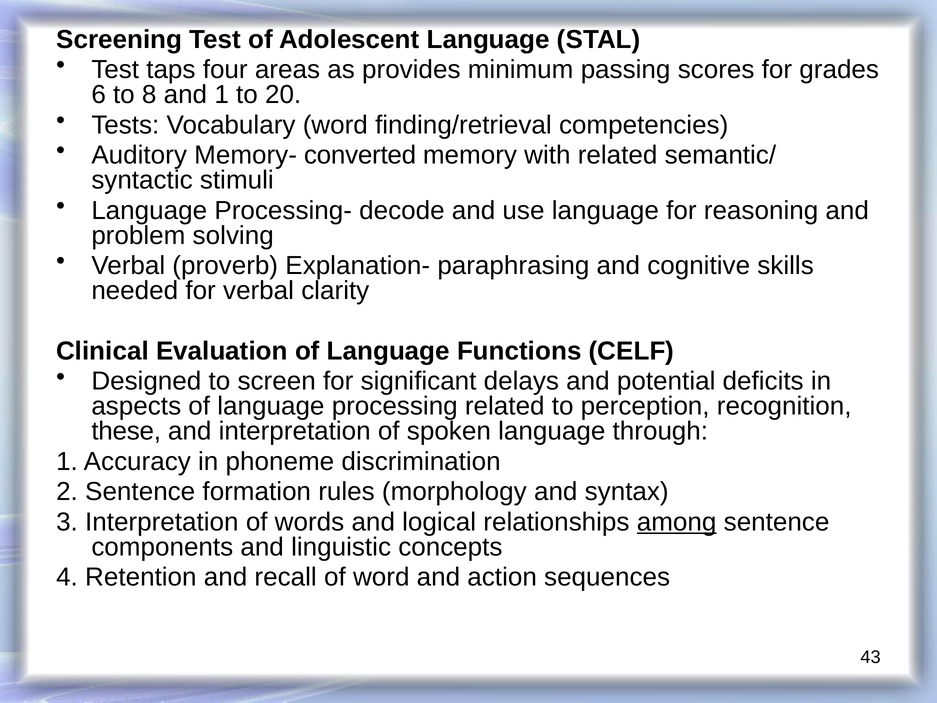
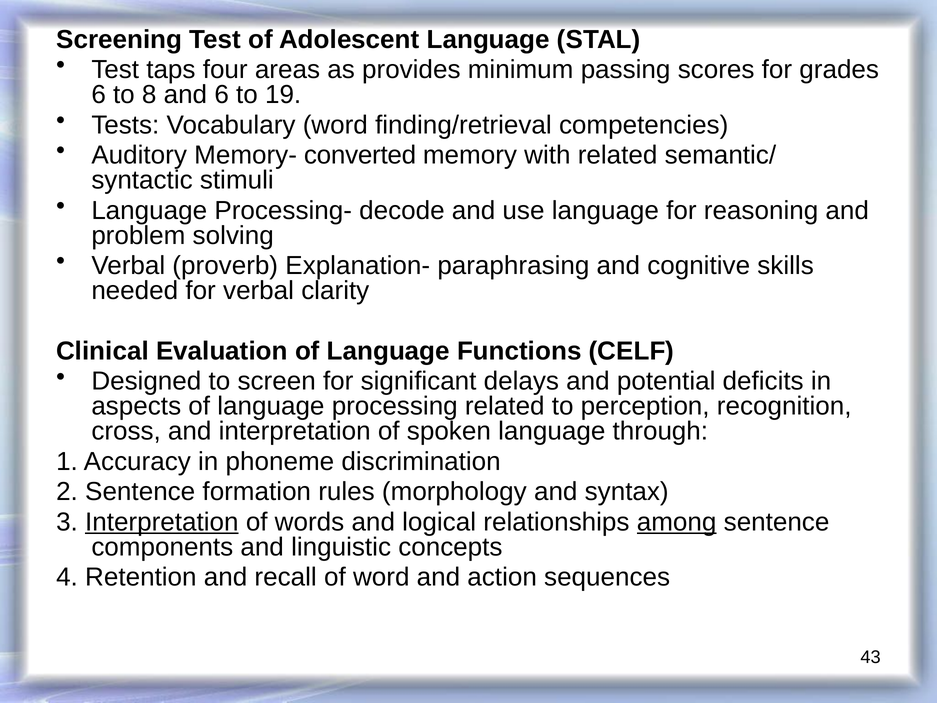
and 1: 1 -> 6 (222, 95)
20: 20 -> 19 (283, 95)
these: these -> cross (126, 431)
Interpretation underline: none -> present (162, 522)
